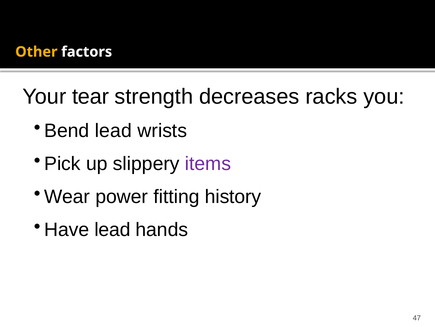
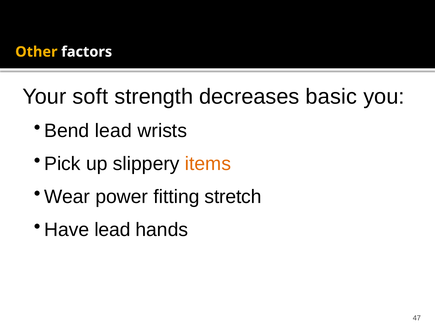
tear: tear -> soft (90, 96)
racks: racks -> basic (331, 96)
items colour: purple -> orange (208, 163)
history: history -> stretch (233, 196)
